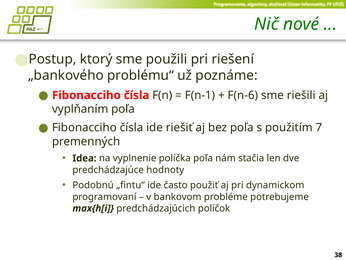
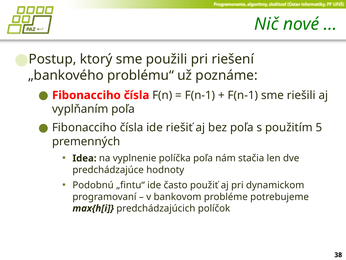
F(n-6: F(n-6 -> F(n-1 (243, 95)
7: 7 -> 5 (319, 127)
